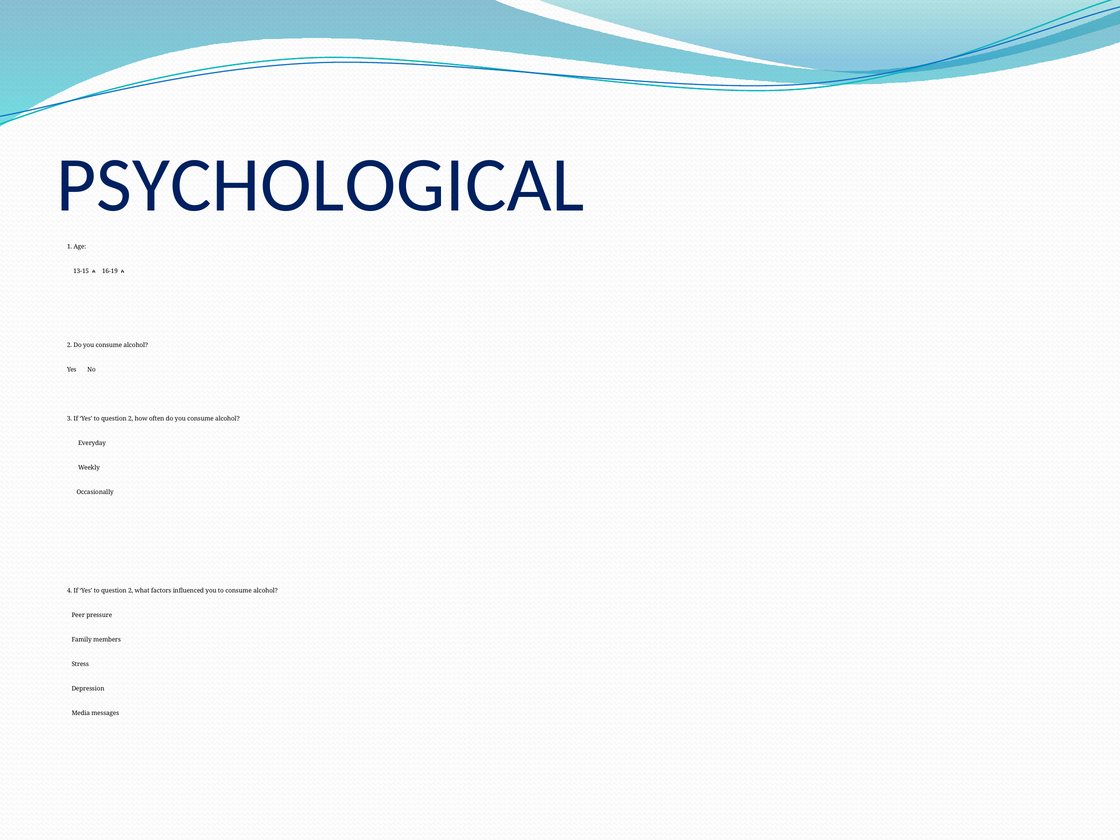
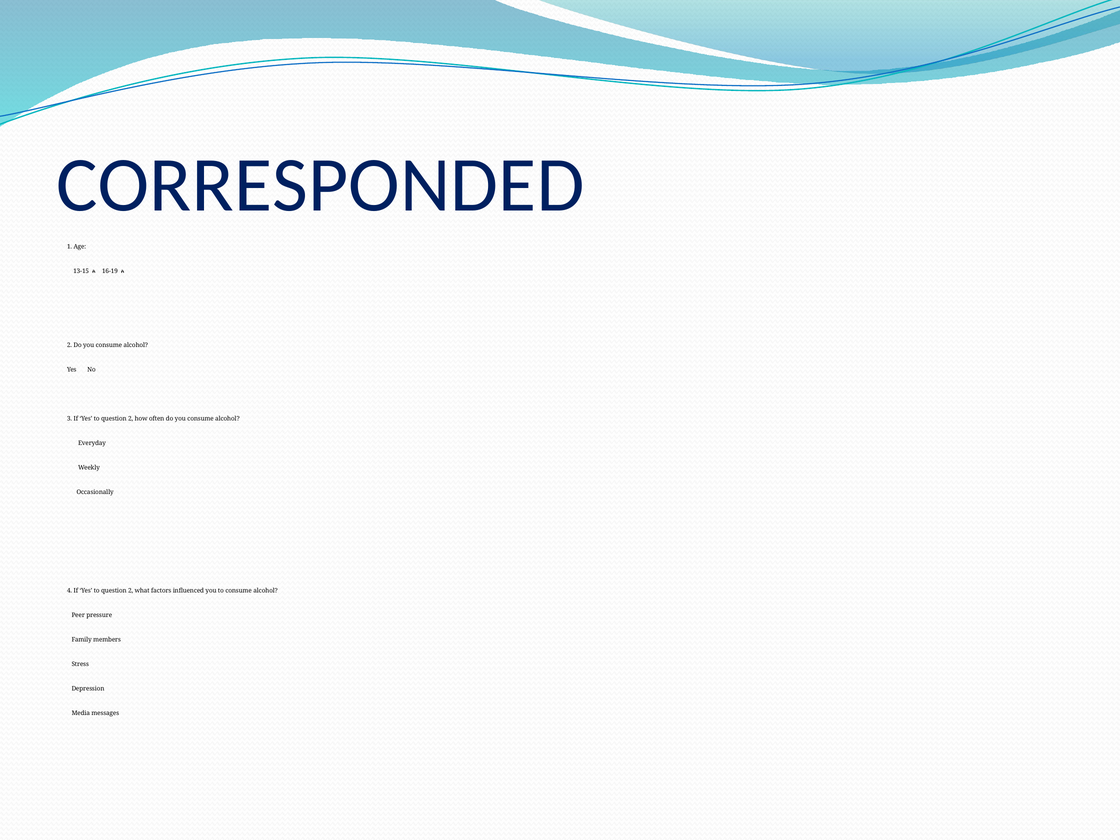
PSYCHOLOGICAL: PSYCHOLOGICAL -> CORRESPONDED (320, 185)
